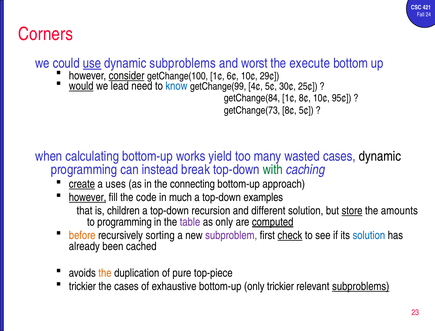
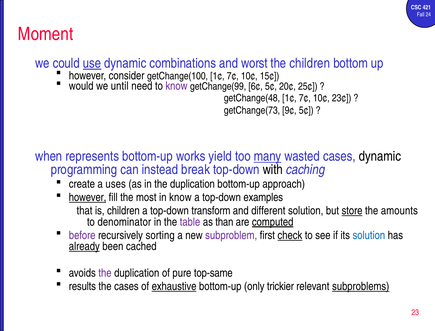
Corners: Corners -> Moment (46, 34)
dynamic subproblems: subproblems -> combinations (183, 63)
the execute: execute -> children (310, 63)
consider underline: present -> none (127, 76)
getChange(100 1¢ 6¢: 6¢ -> 7¢ (233, 76)
29¢: 29¢ -> 15¢ (270, 76)
would underline: present -> none (81, 86)
lead: lead -> until (120, 86)
know colour: blue -> purple (176, 86)
4¢: 4¢ -> 6¢ (256, 87)
30¢: 30¢ -> 20¢ (287, 87)
getChange(84: getChange(84 -> getChange(48 (252, 98)
8¢: 8¢ -> 7¢ (305, 98)
95¢: 95¢ -> 23¢ (342, 98)
getChange(73 8¢: 8¢ -> 9¢ (289, 110)
calculating: calculating -> represents (92, 157)
many underline: none -> present (268, 157)
with colour: green -> black (273, 170)
create underline: present -> none (82, 184)
in the connecting: connecting -> duplication (192, 184)
code: code -> most (146, 198)
in much: much -> know (180, 198)
recursion: recursion -> transform (211, 211)
to programming: programming -> denominator (124, 222)
as only: only -> than (224, 222)
before colour: orange -> purple (82, 236)
already underline: none -> present (84, 247)
the colour: orange -> purple (105, 273)
top-piece: top-piece -> top-same (213, 273)
trickier: trickier -> results (82, 287)
exhaustive underline: none -> present (174, 287)
